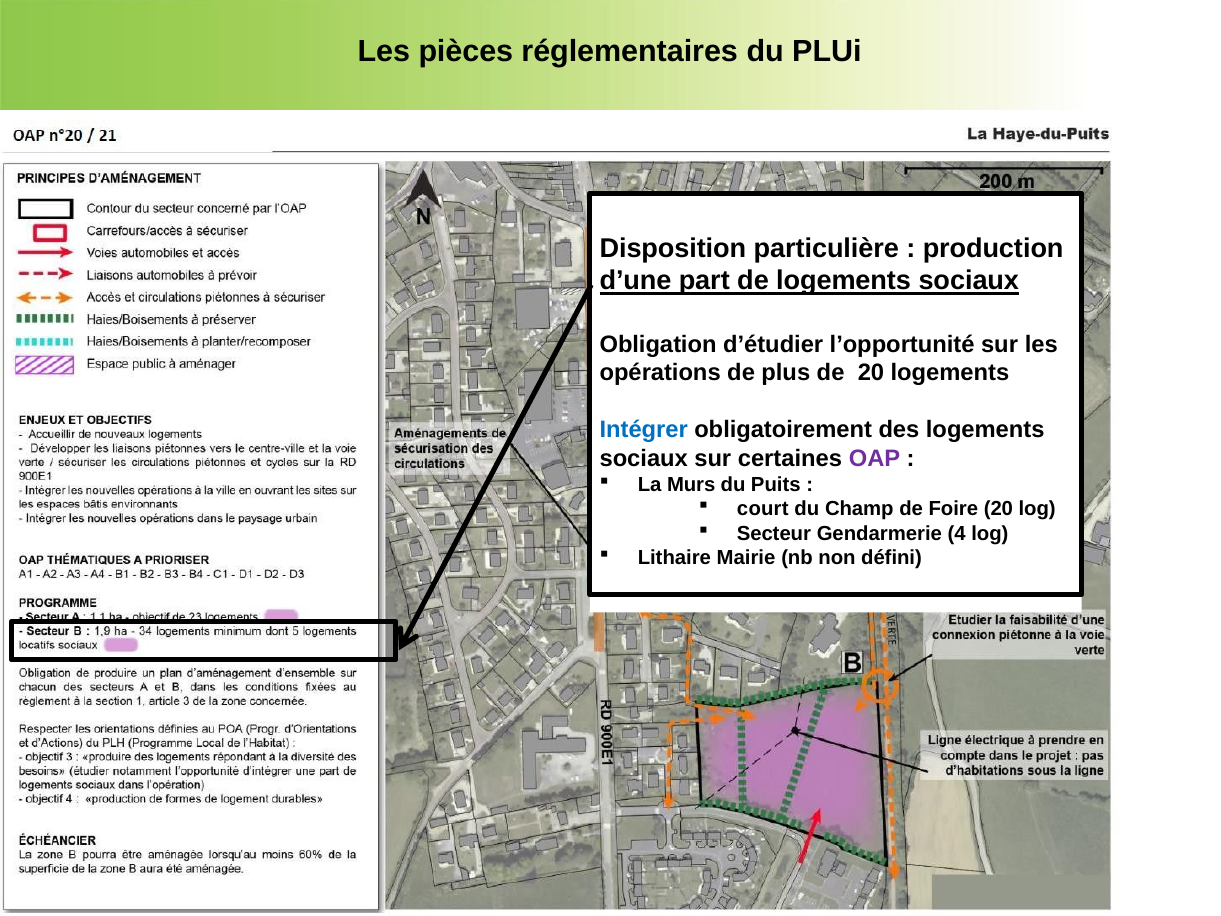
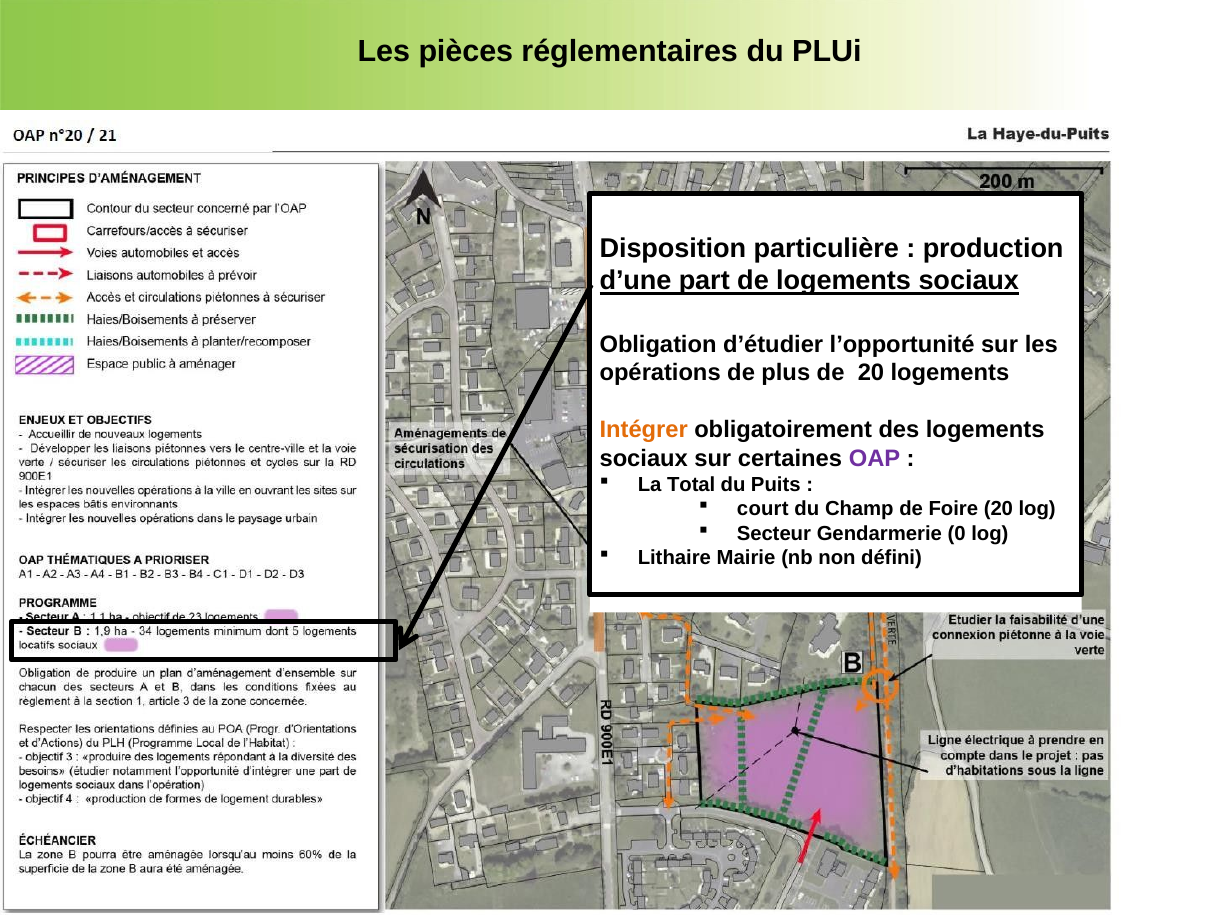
Intégrer colour: blue -> orange (644, 430)
Murs: Murs -> Total (691, 485)
4: 4 -> 0 (957, 534)
